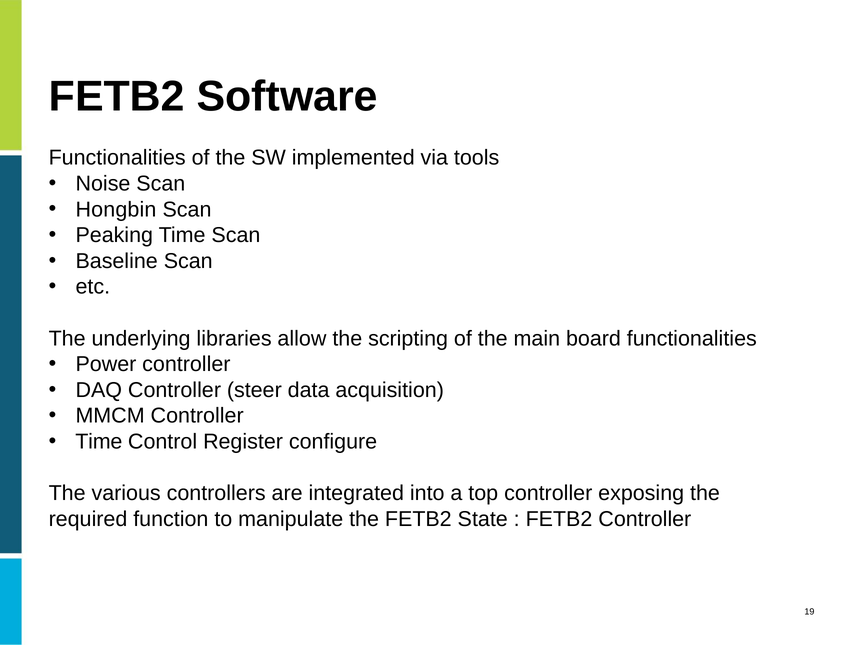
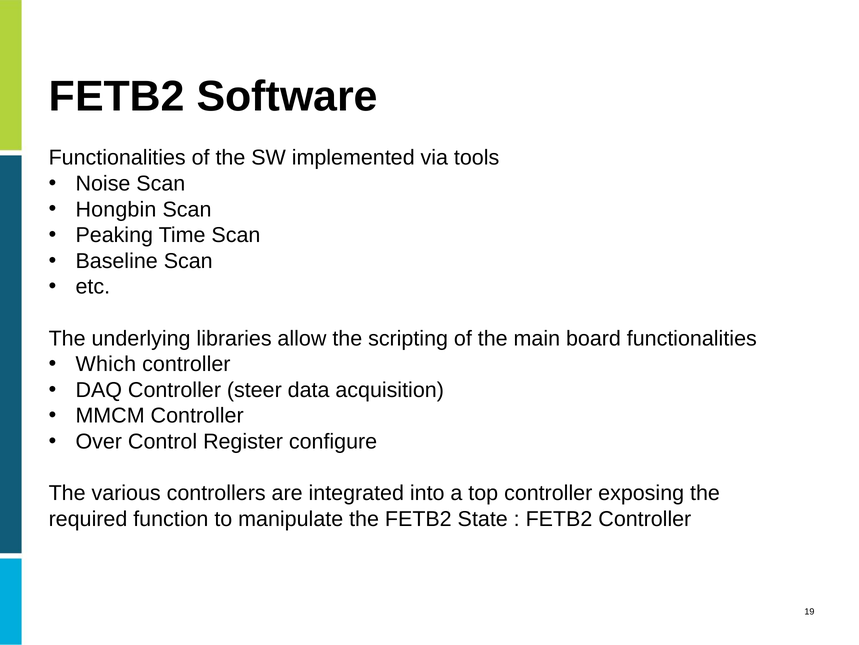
Power: Power -> Which (106, 364)
Time: Time -> Over (99, 441)
